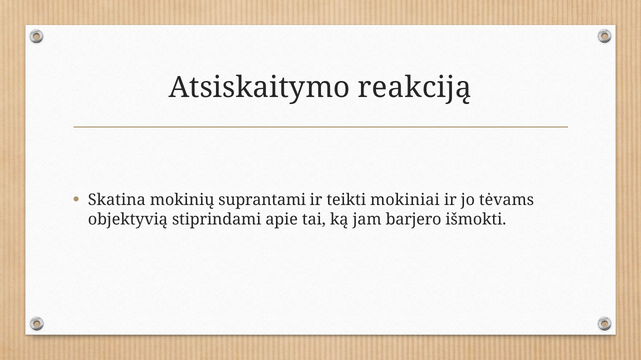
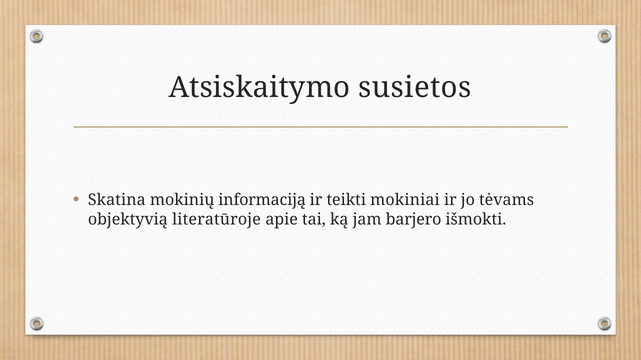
reakciją: reakciją -> susietos (415, 88)
suprantami: suprantami -> informaciją (262, 200)
stiprindami: stiprindami -> literatūroje (217, 220)
